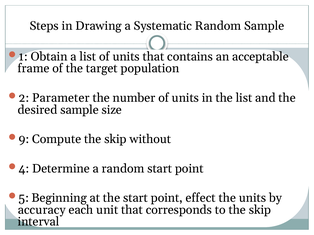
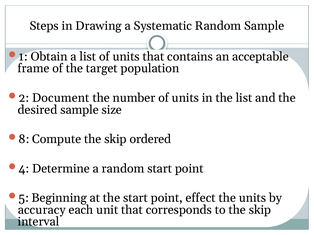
Parameter: Parameter -> Document (61, 98)
9: 9 -> 8 (24, 139)
without: without -> ordered (150, 139)
